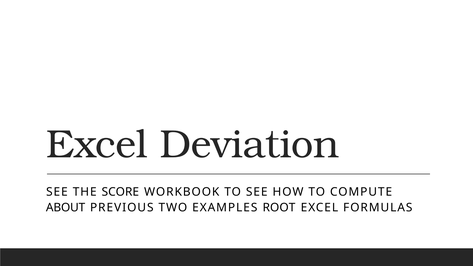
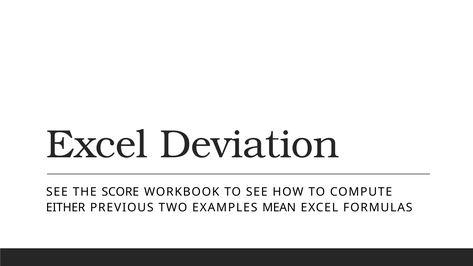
ABOUT: ABOUT -> EITHER (66, 208)
ROOT: ROOT -> MEAN (279, 208)
